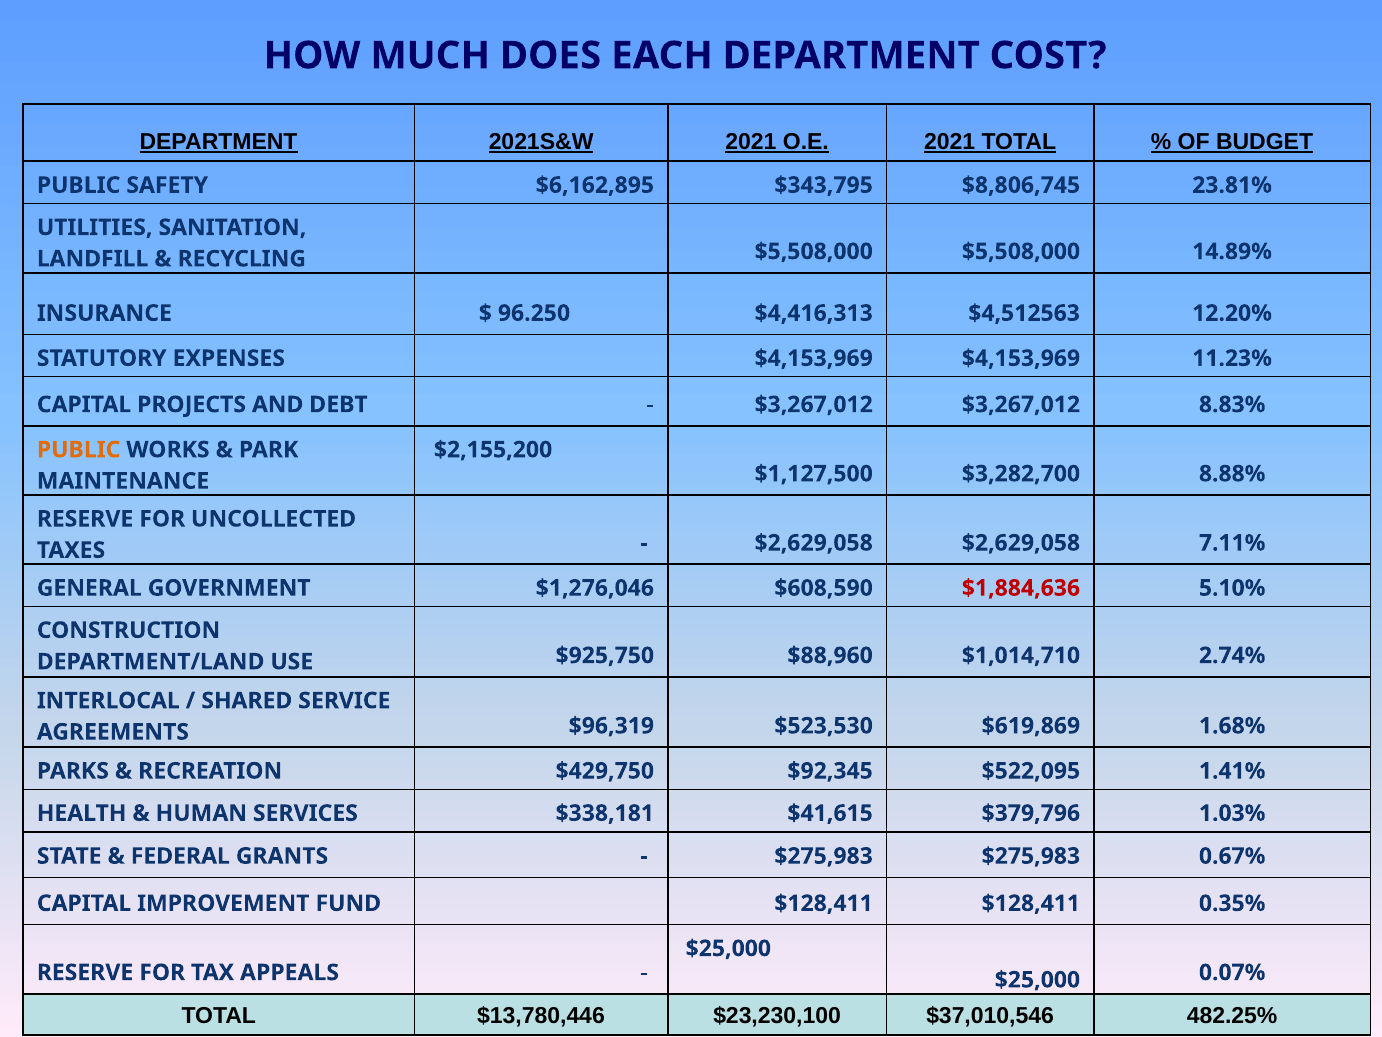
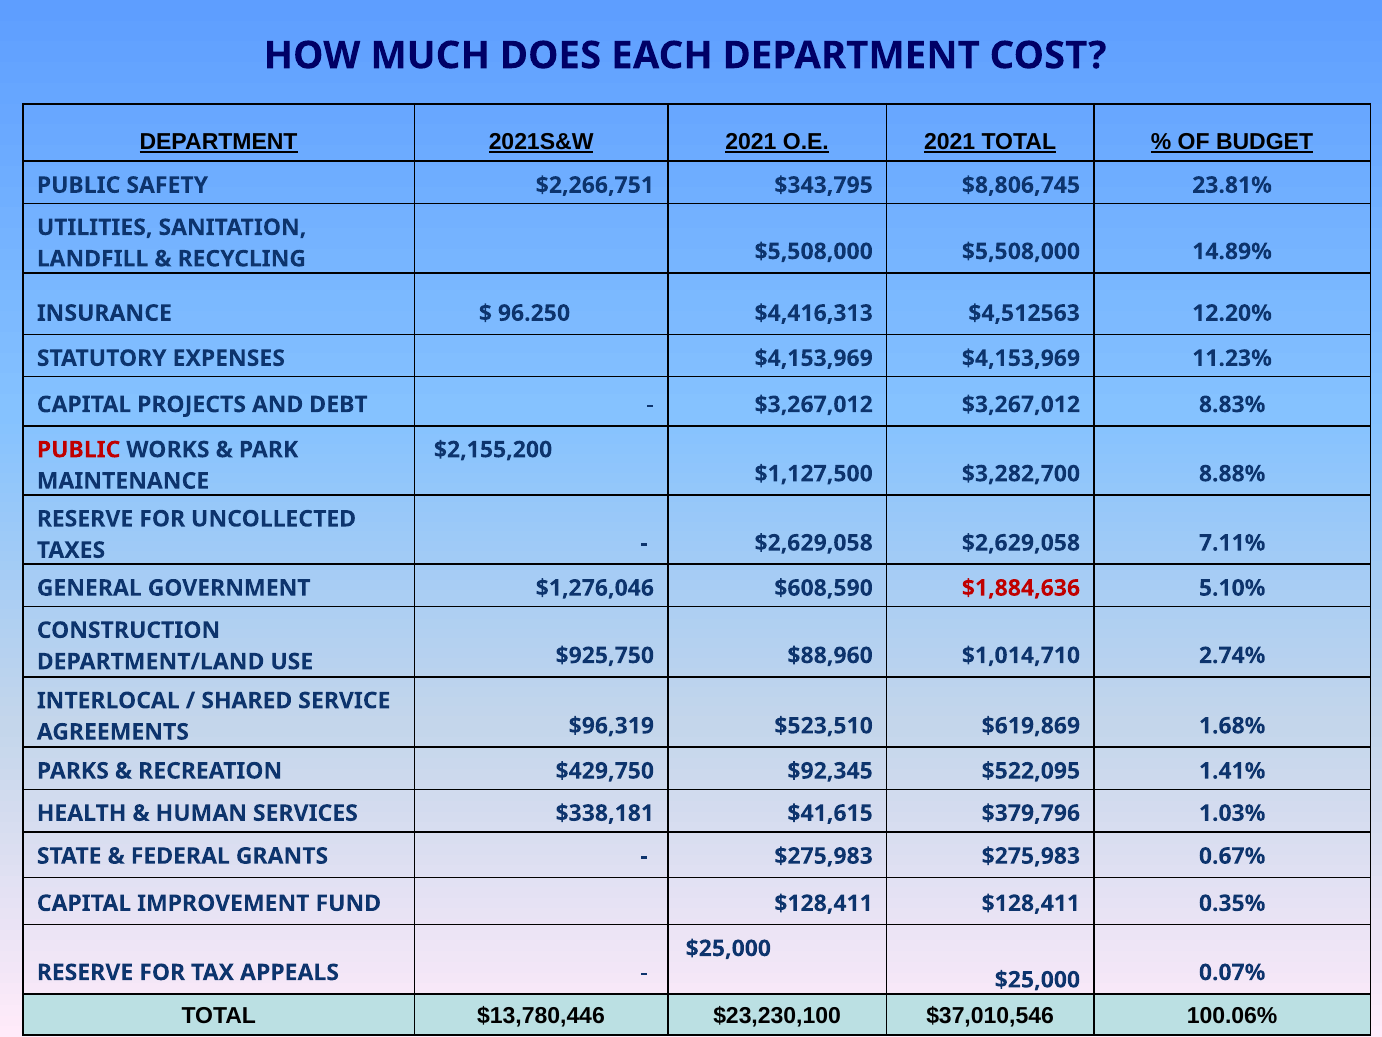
$6,162,895: $6,162,895 -> $2,266,751 (595, 185)
PUBLIC colour: orange -> red (79, 449)
$523,530: $523,530 -> $523,510 (824, 726)
482.25%: 482.25% -> 100.06% (1232, 1015)
